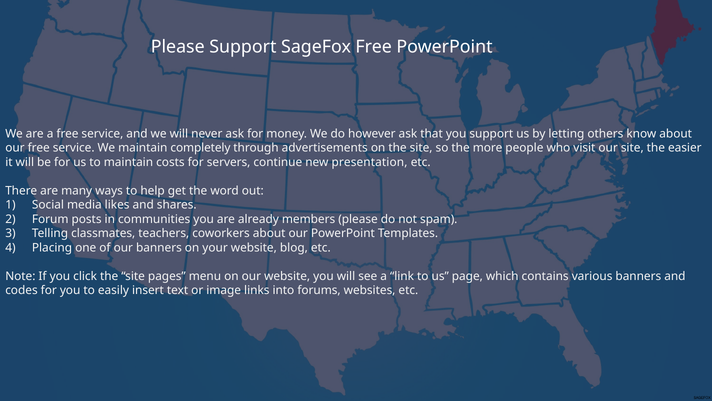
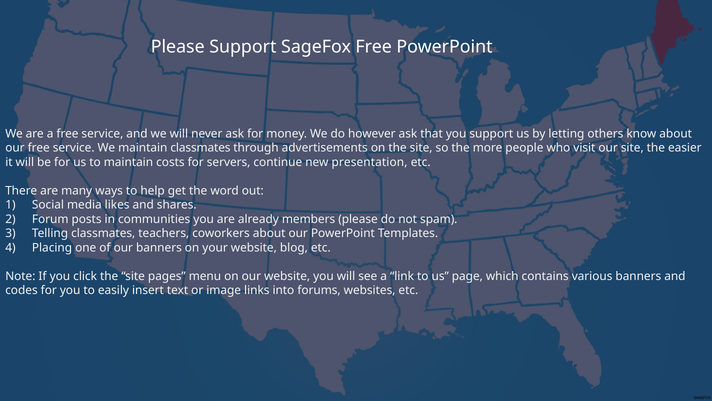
maintain completely: completely -> classmates (200, 148)
